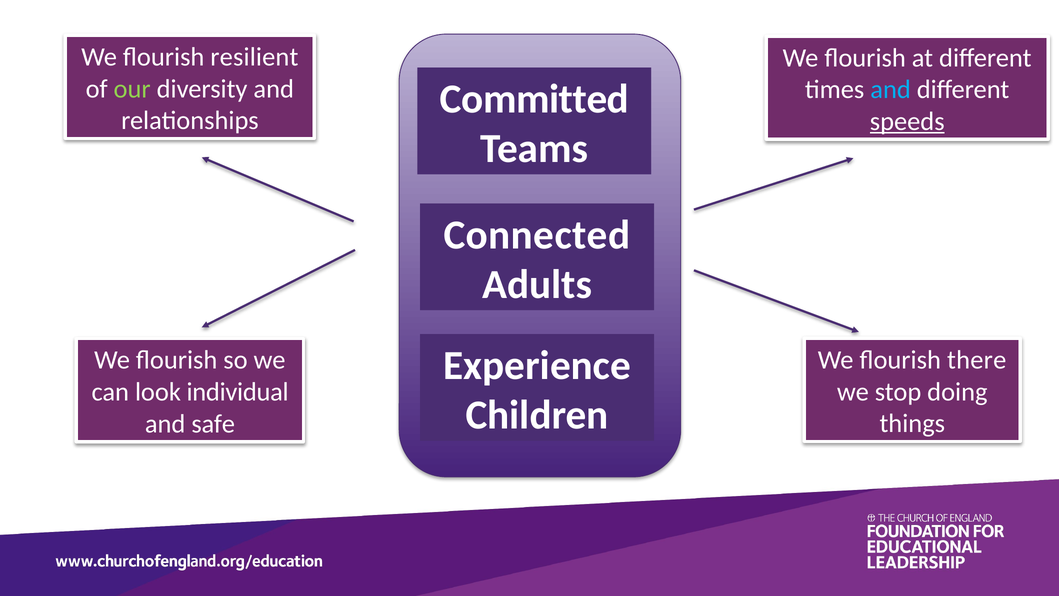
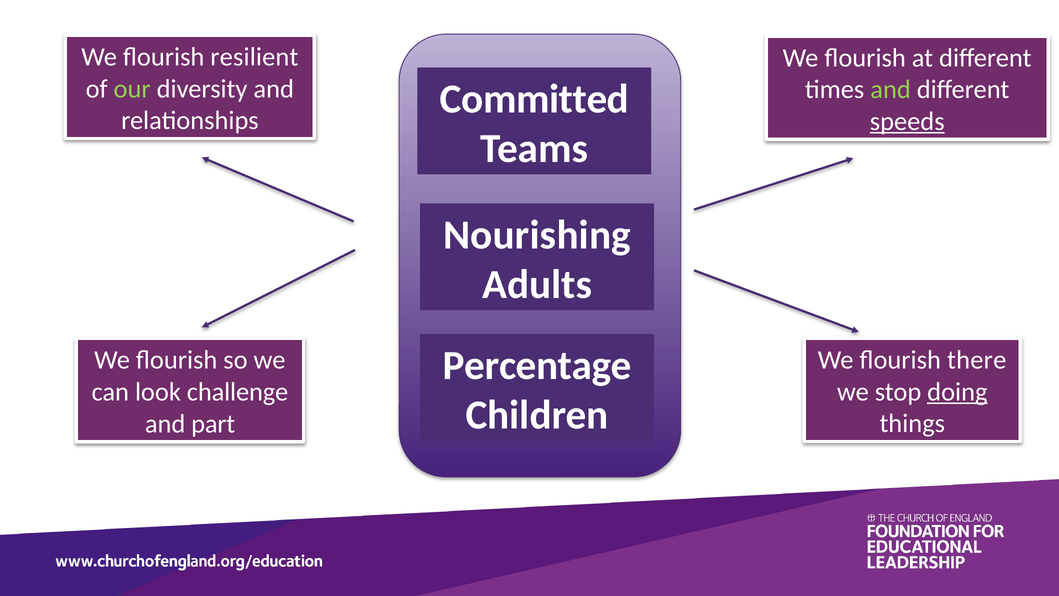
and colour: light blue -> light green (891, 90)
Connected: Connected -> Nourishing (537, 235)
Experience: Experience -> Percentage (537, 365)
doing underline: none -> present (957, 392)
individual: individual -> challenge (238, 392)
safe: safe -> part (213, 424)
